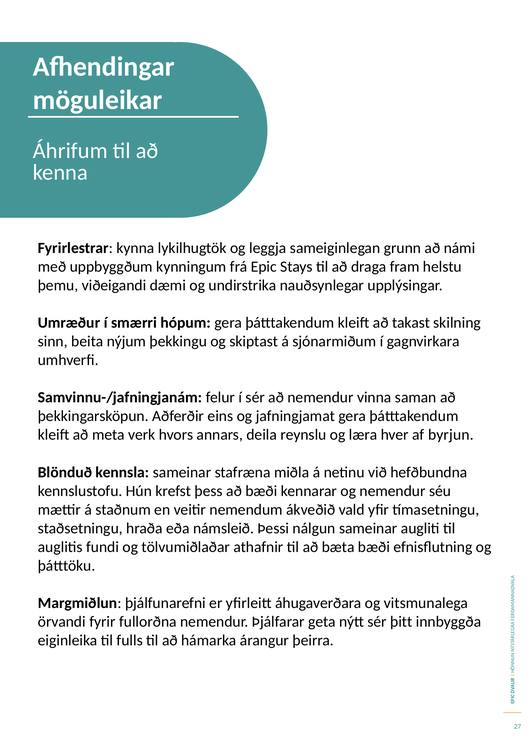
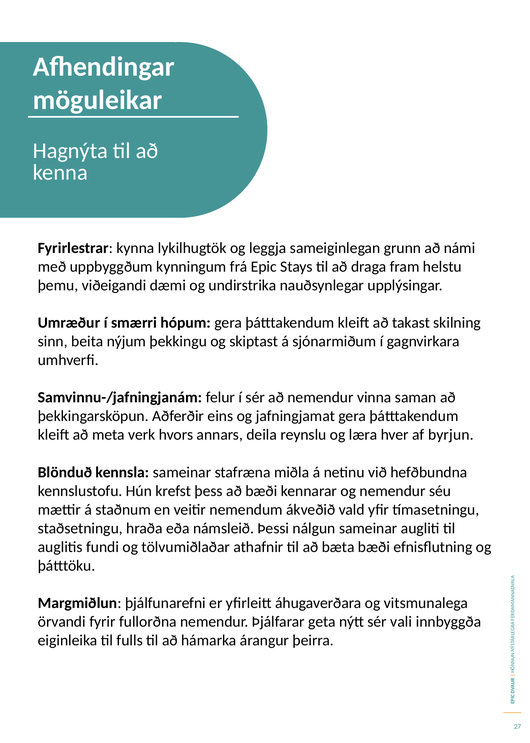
Áhrifum: Áhrifum -> Hagnýta (70, 151)
þitt: þitt -> vali (401, 622)
